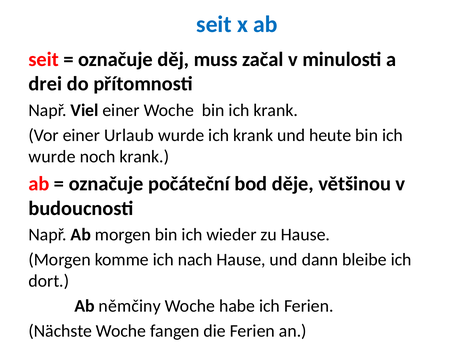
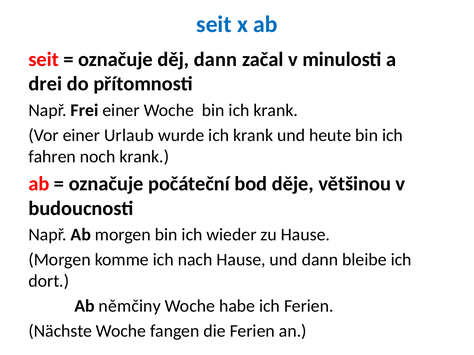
děj muss: muss -> dann (216, 59)
Viel: Viel -> Frei (85, 110)
wurde: wurde -> fahren (52, 157)
